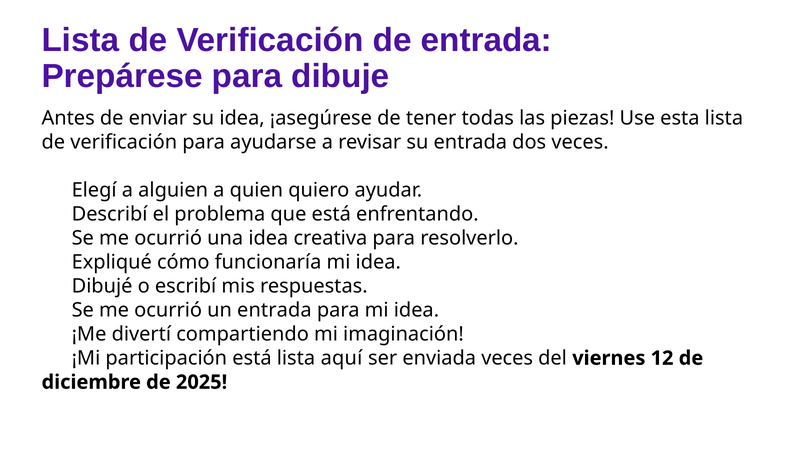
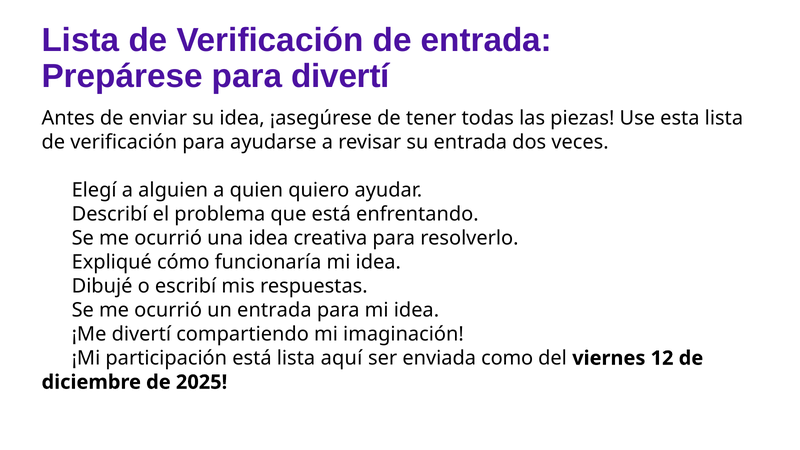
para dibuje: dibuje -> divertí (341, 76)
enviada veces: veces -> como (507, 358)
